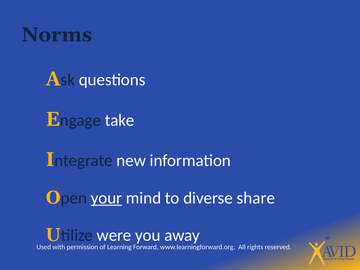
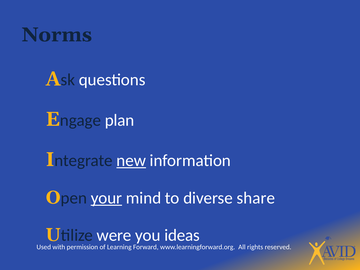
take: take -> plan (120, 120)
new underline: none -> present (131, 160)
away: away -> ideas (182, 235)
